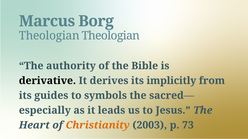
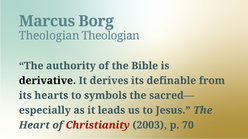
implicitly: implicitly -> definable (171, 81)
guides: guides -> hearts (51, 96)
Christianity colour: orange -> red (98, 126)
73: 73 -> 70 (188, 126)
